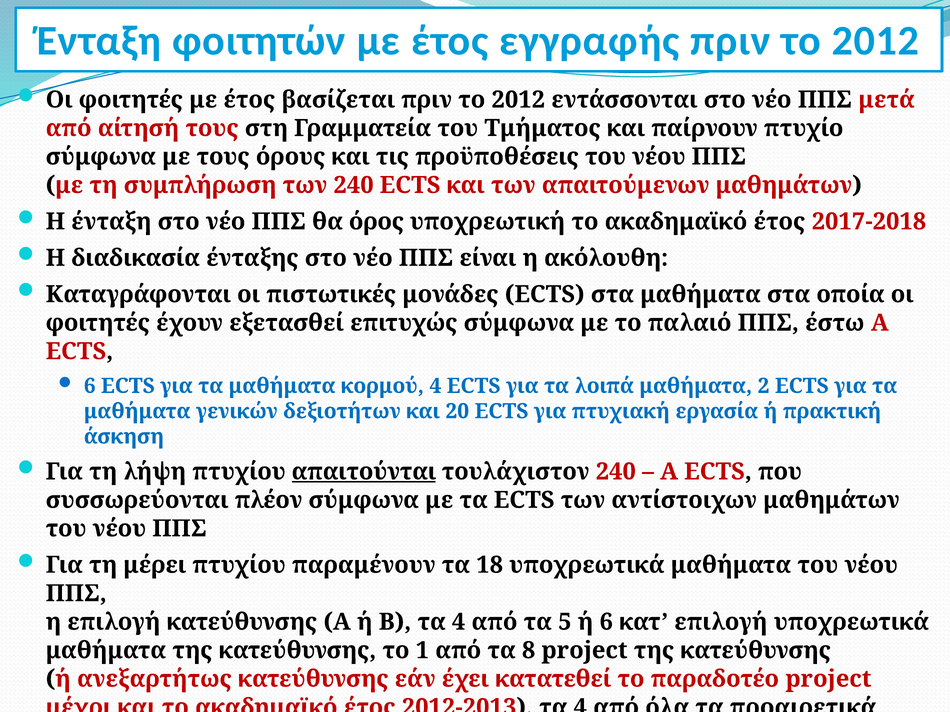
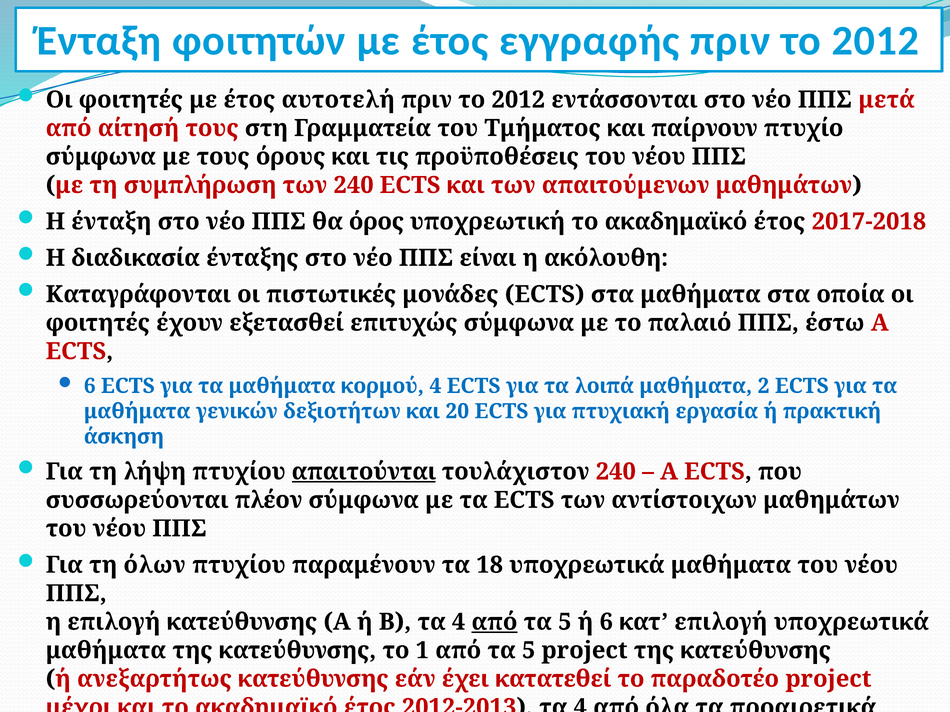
βασίζεται: βασίζεται -> αυτοτελή (338, 100)
μέρει: μέρει -> όλων (154, 565)
από underline: none -> present (494, 622)
1 από τα 8: 8 -> 5 (529, 651)
